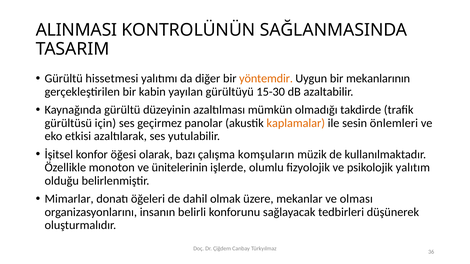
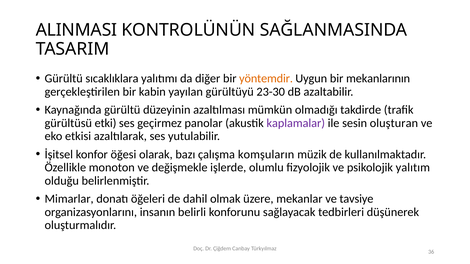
hissetmesi: hissetmesi -> sıcaklıklara (112, 79)
15-30: 15-30 -> 23-30 (271, 92)
için: için -> etki (106, 123)
kaplamalar colour: orange -> purple (296, 123)
önlemleri: önlemleri -> oluşturan (394, 123)
ünitelerinin: ünitelerinin -> değişmekle (180, 168)
olması: olması -> tavsiye (356, 199)
